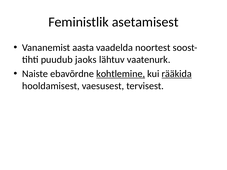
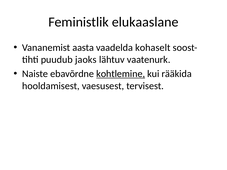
asetamisest: asetamisest -> elukaaslane (145, 22)
noortest: noortest -> kohaselt (153, 48)
rääkida underline: present -> none (177, 74)
